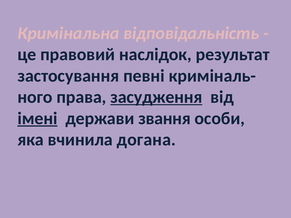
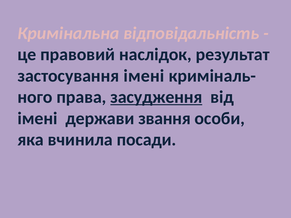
застосування певні: певні -> імені (144, 76)
імені underline: present -> none (37, 119)
догана: догана -> посади (146, 140)
